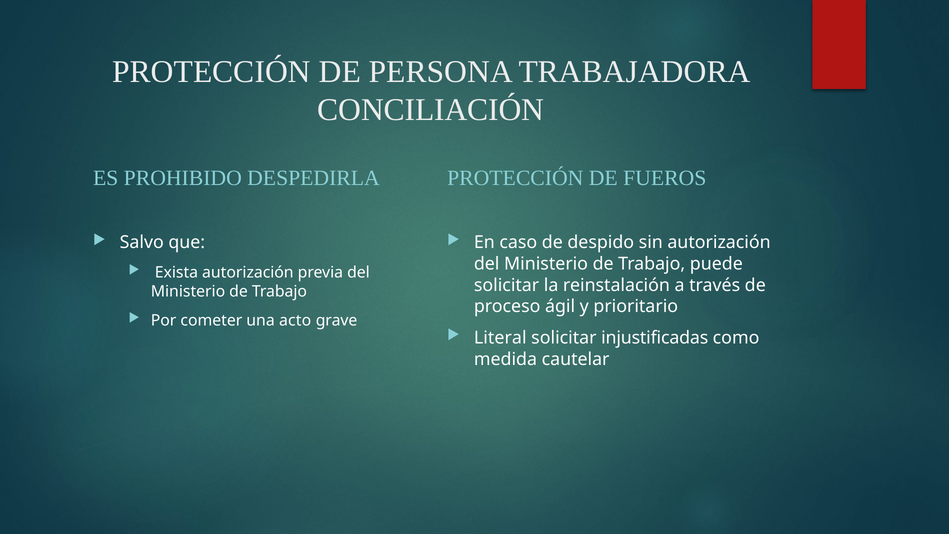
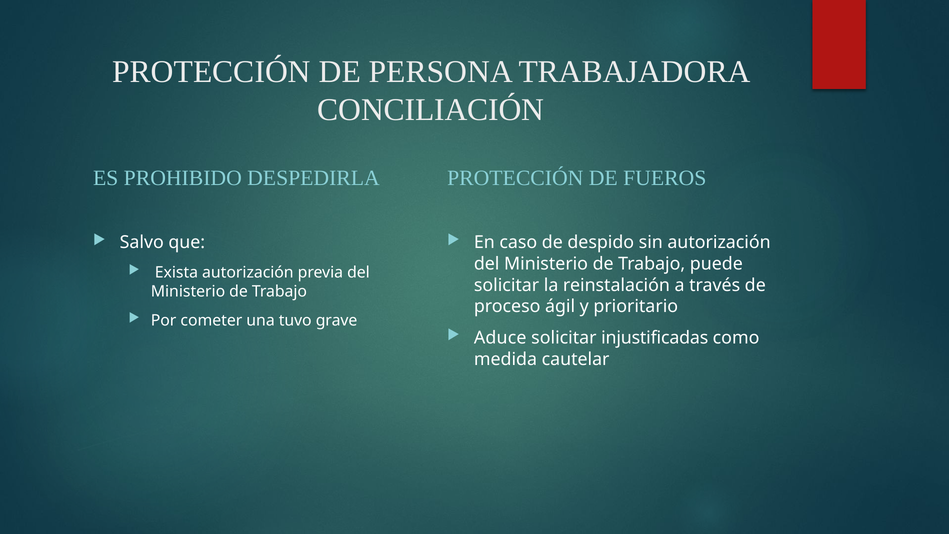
acto: acto -> tuvo (295, 320)
Literal: Literal -> Aduce (500, 338)
